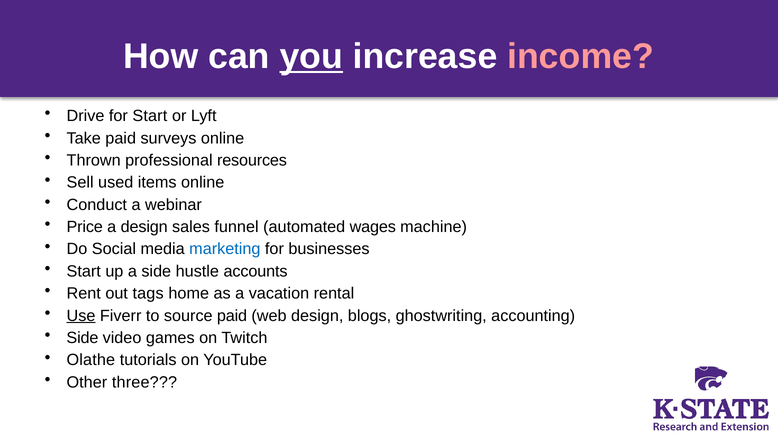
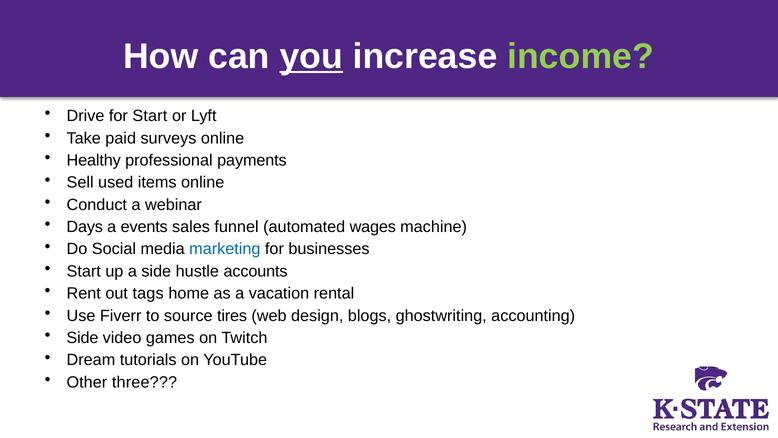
income colour: pink -> light green (581, 56)
Thrown: Thrown -> Healthy (94, 160)
resources: resources -> payments (252, 160)
Price: Price -> Days (85, 227)
a design: design -> events (144, 227)
Use underline: present -> none (81, 315)
source paid: paid -> tires (232, 315)
Olathe: Olathe -> Dream (91, 360)
